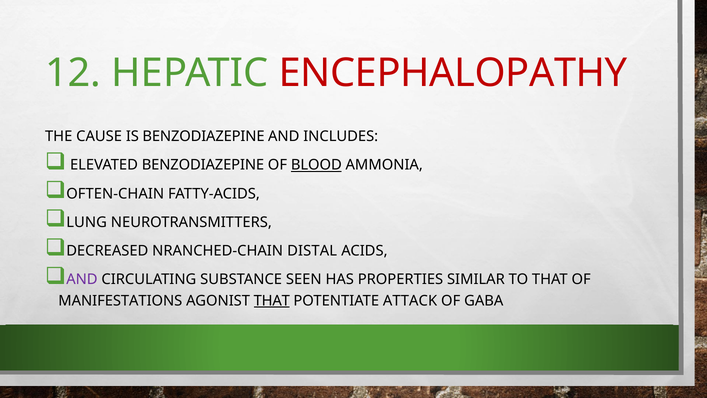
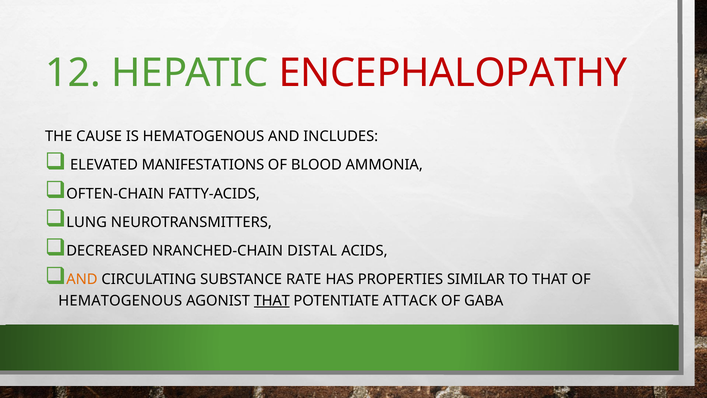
IS BENZODIAZEPINE: BENZODIAZEPINE -> HEMATOGENOUS (203, 136)
ELEVATED BENZODIAZEPINE: BENZODIAZEPINE -> MANIFESTATIONS (203, 165)
BLOOD underline: present -> none (316, 165)
AND colour: purple -> orange (82, 279)
SEEN: SEEN -> RATE (304, 279)
MANIFESTATIONS: MANIFESTATIONS -> HEMATOGENOUS (120, 301)
